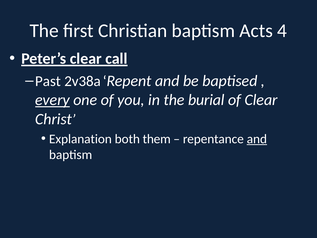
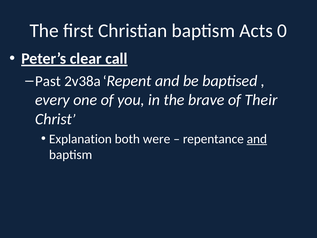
4: 4 -> 0 (282, 31)
every underline: present -> none (52, 100)
burial: burial -> brave (206, 100)
of Clear: Clear -> Their (261, 100)
them: them -> were (157, 139)
